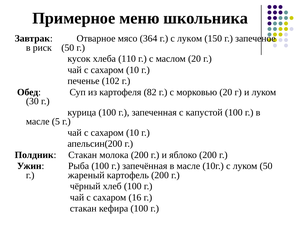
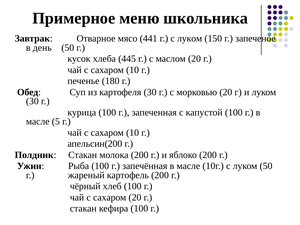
364: 364 -> 441 (149, 39)
риск: риск -> день (42, 48)
110: 110 -> 445 (127, 59)
102: 102 -> 180 (111, 81)
картофеля 82: 82 -> 30 (150, 92)
сахаром 16: 16 -> 20 (135, 197)
